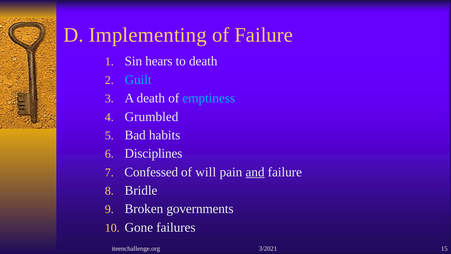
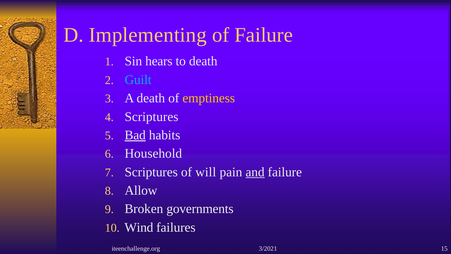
emptiness colour: light blue -> yellow (209, 98)
Grumbled: Grumbled -> Scriptures (152, 117)
Bad underline: none -> present (135, 135)
Disciplines: Disciplines -> Household (153, 153)
Confessed: Confessed -> Scriptures (151, 172)
Bridle: Bridle -> Allow (141, 190)
Gone: Gone -> Wind (139, 227)
